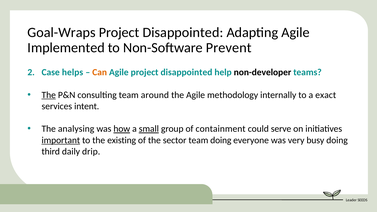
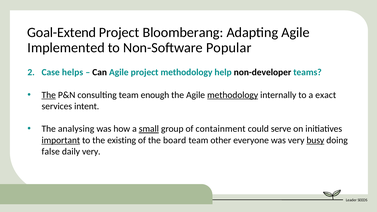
Goal-Wraps: Goal-Wraps -> Goal-Extend (62, 32)
Disappointed: Disappointed -> Bloomberang (183, 32)
Prevent: Prevent -> Popular (229, 48)
Can colour: orange -> black (100, 72)
Agile project disappointed: disappointed -> methodology (187, 72)
around: around -> enough (155, 95)
methodology underline: none -> present (233, 95)
how underline: present -> none (122, 129)
sector: sector -> board (175, 140)
team doing: doing -> other (221, 140)
busy underline: none -> present (315, 140)
third: third -> false (51, 151)
daily drip: drip -> very (91, 151)
